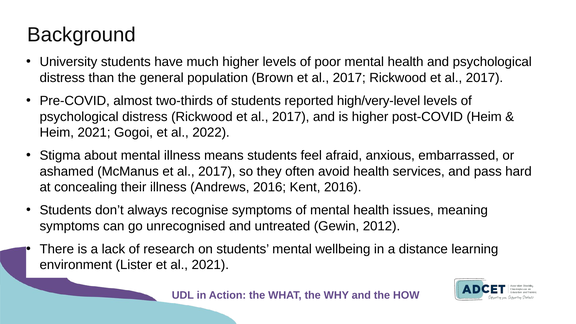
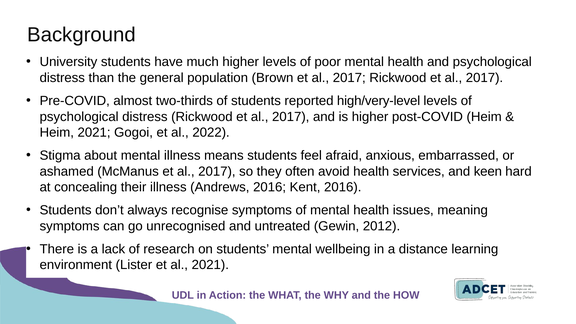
pass: pass -> keen (488, 171)
